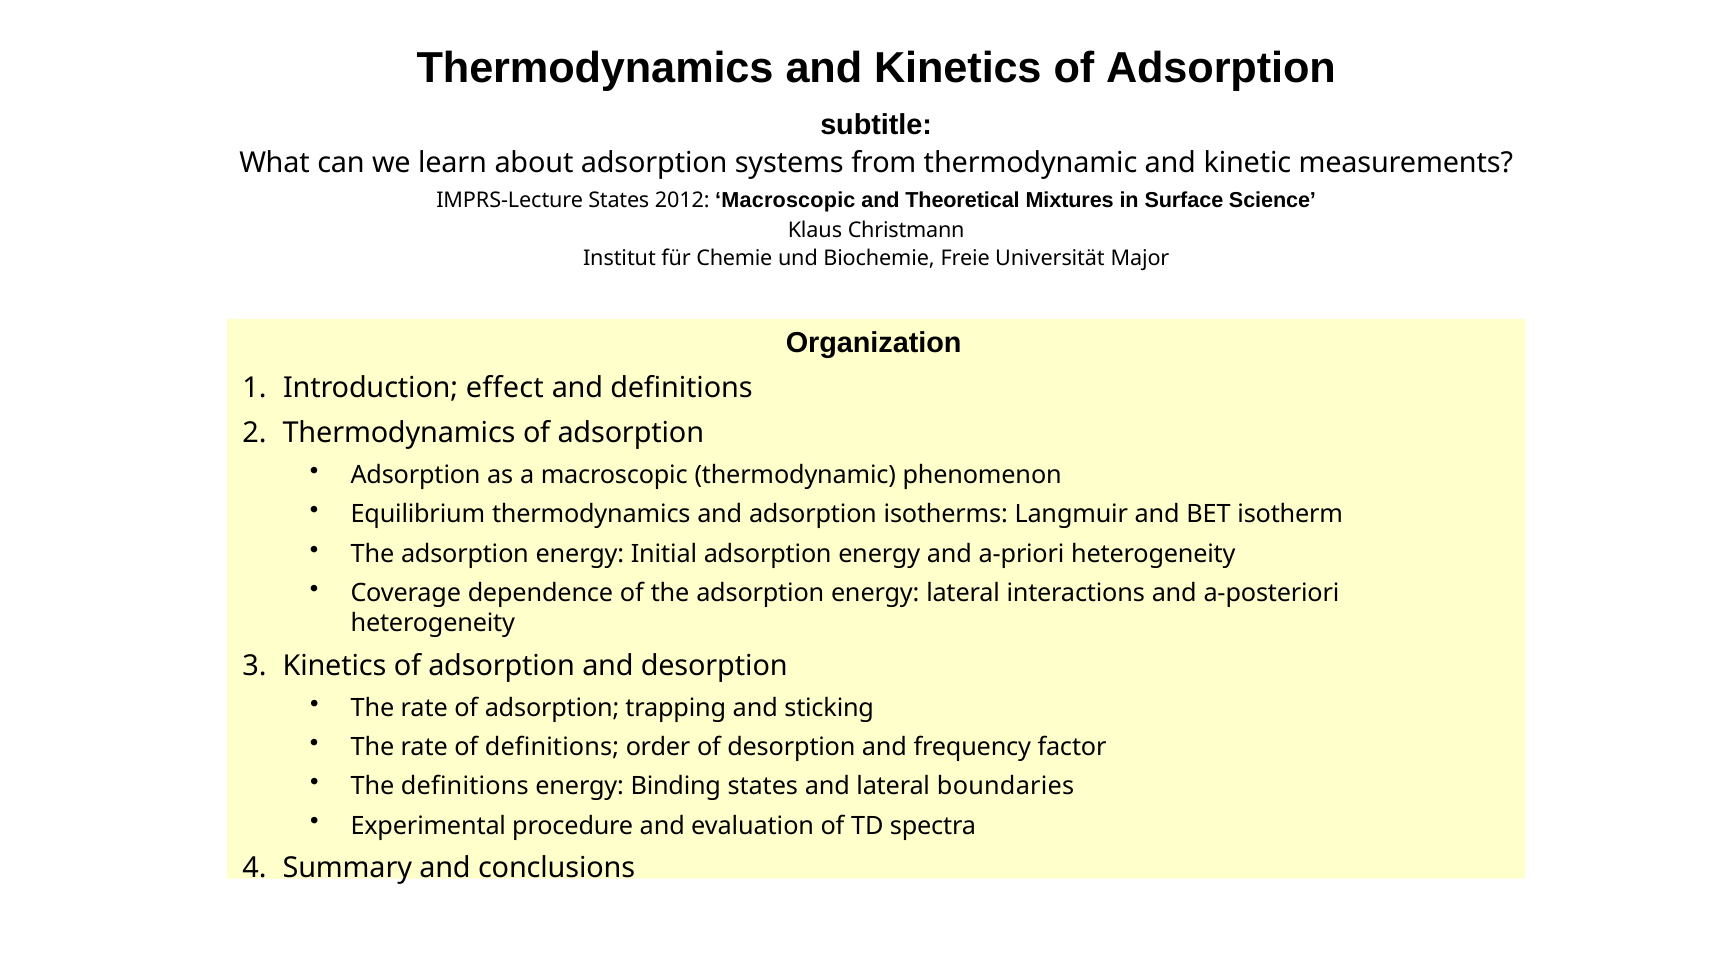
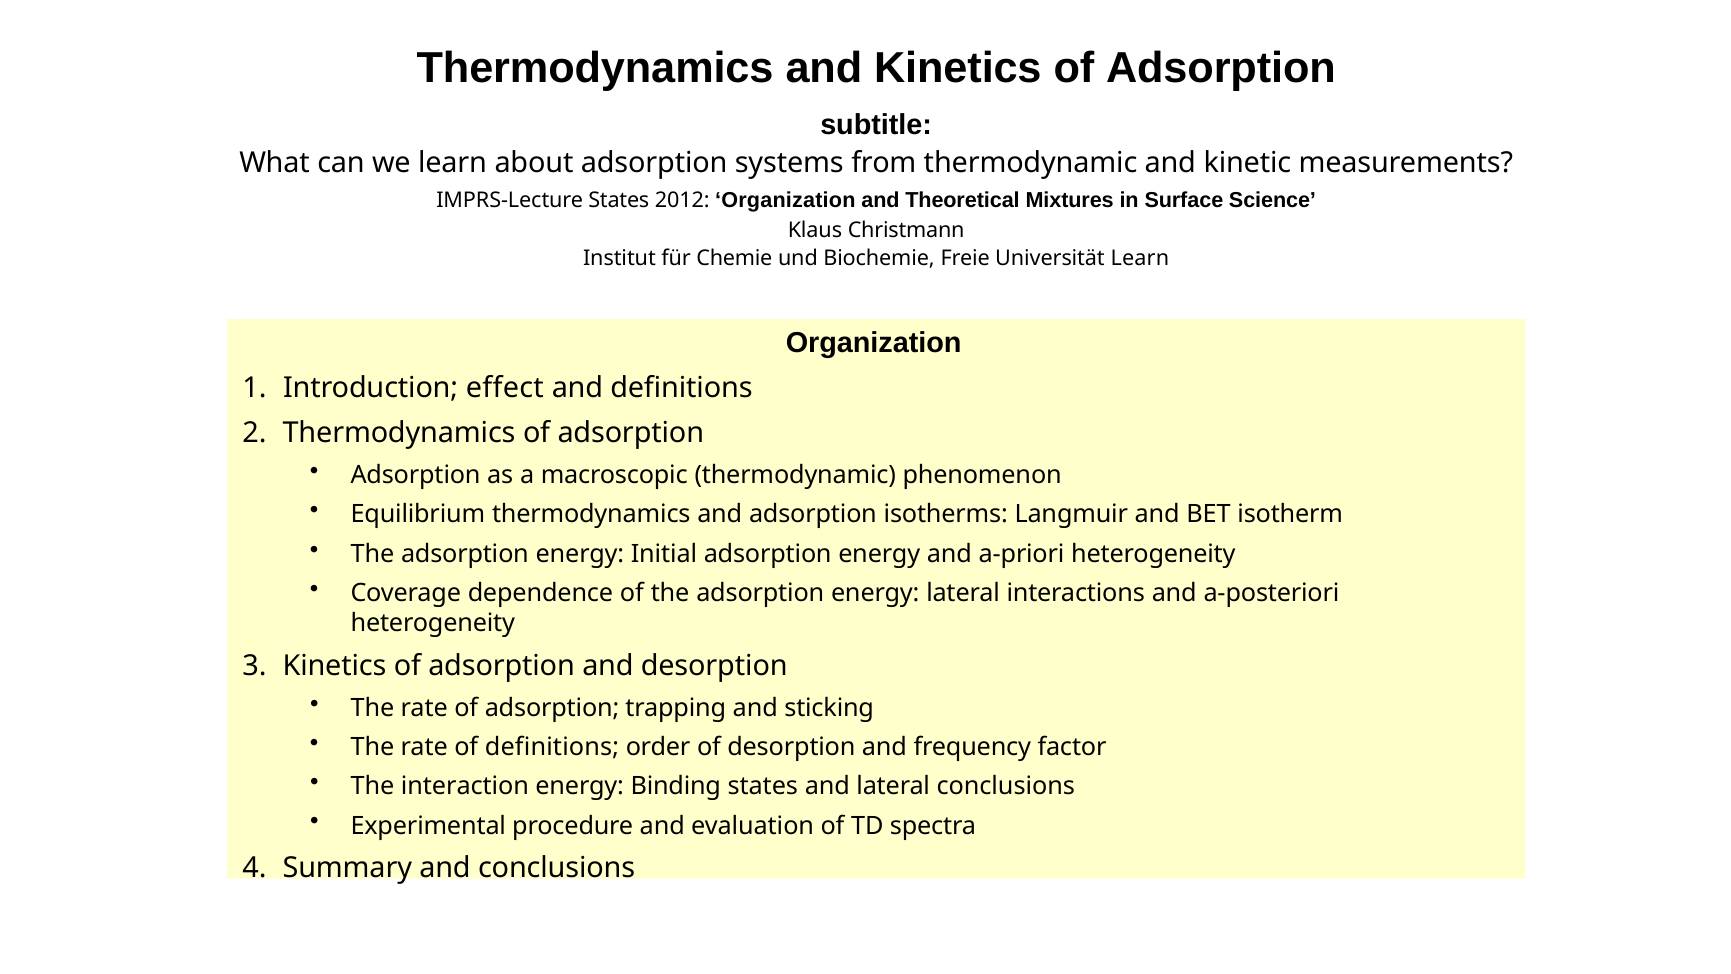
2012 Macroscopic: Macroscopic -> Organization (785, 200)
Universität Major: Major -> Learn (1140, 258)
The definitions: definitions -> interaction (465, 786)
lateral boundaries: boundaries -> conclusions (1006, 786)
